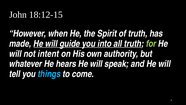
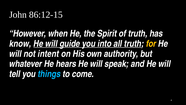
18:12-15: 18:12-15 -> 86:12-15 (46, 15)
made: made -> know (20, 44)
for colour: light green -> yellow (151, 44)
